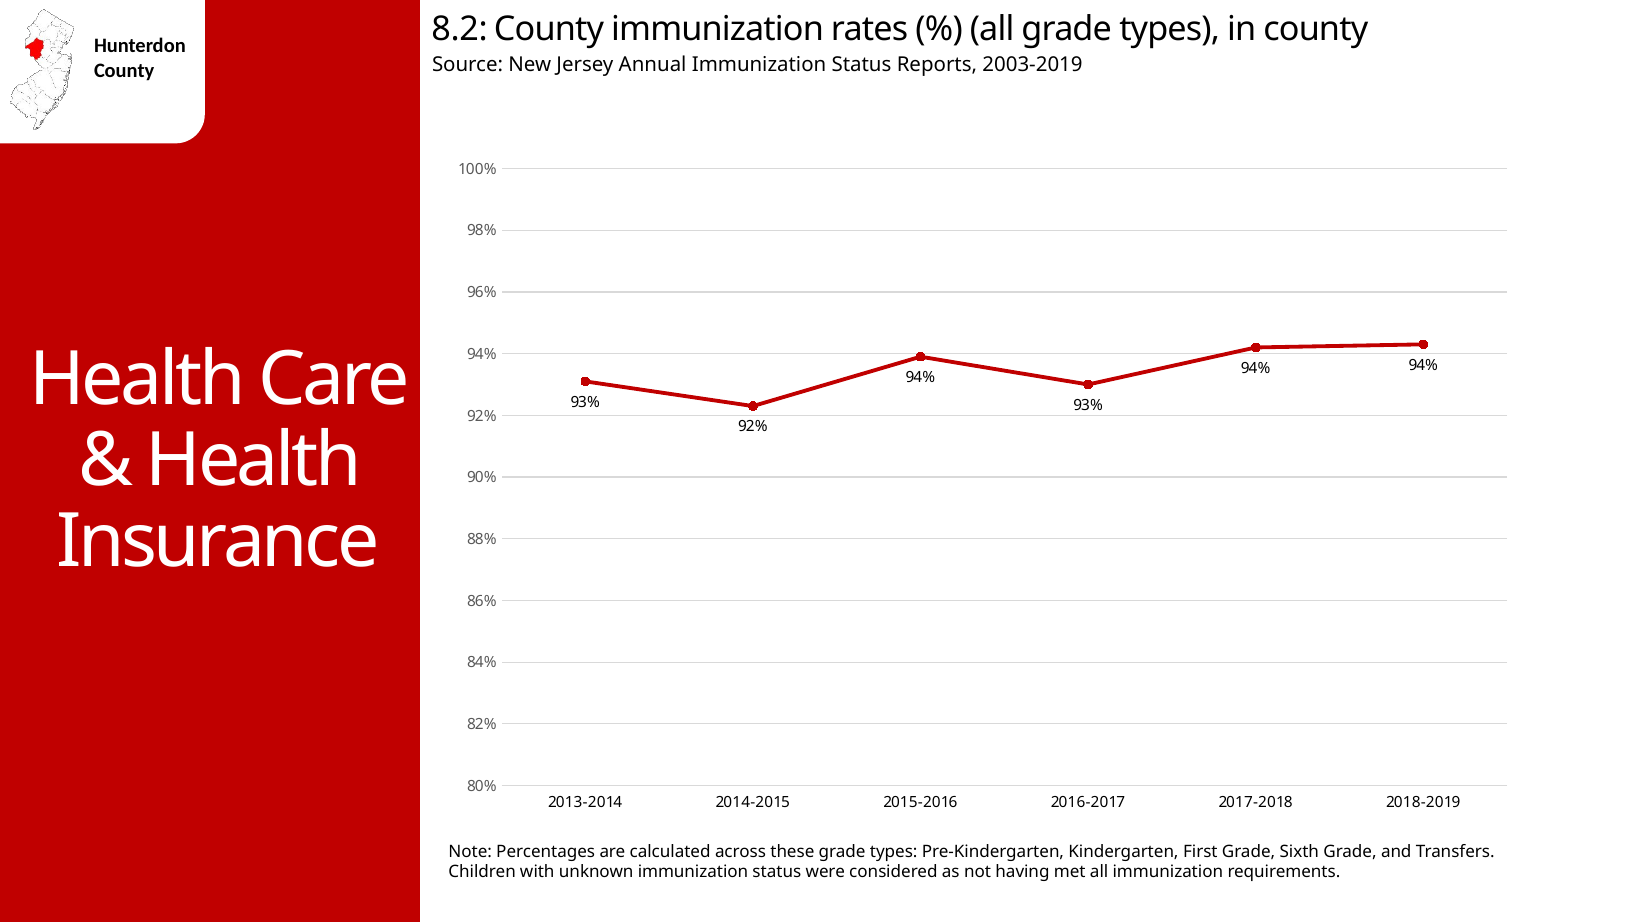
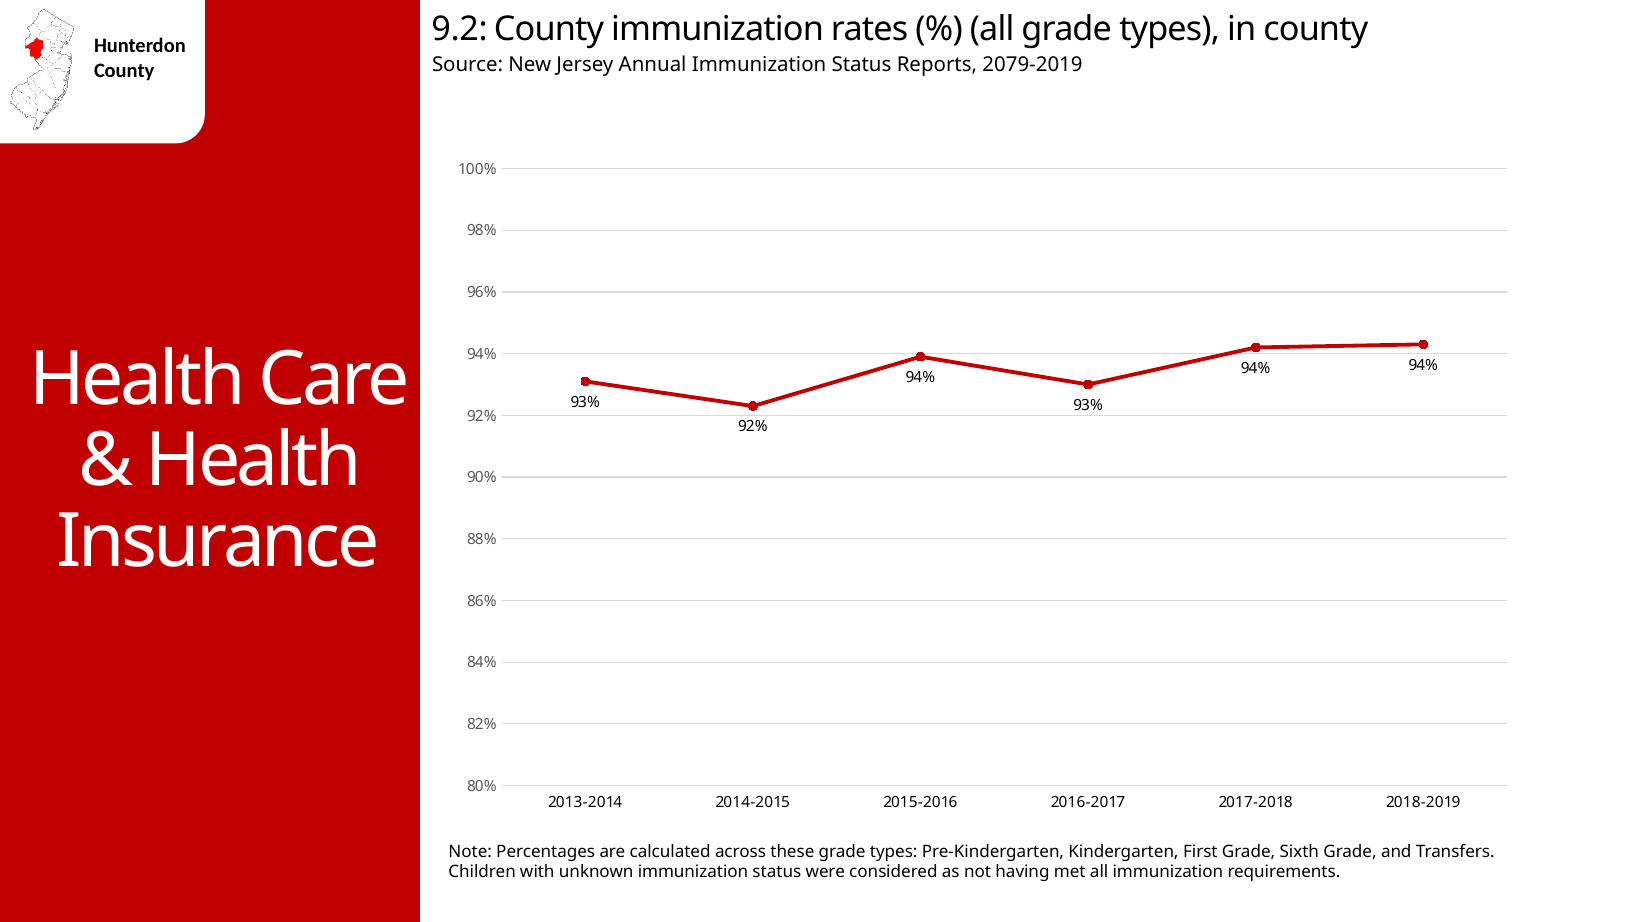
8.2: 8.2 -> 9.2 (460, 29)
2003-2019: 2003-2019 -> 2079-2019 (1033, 64)
